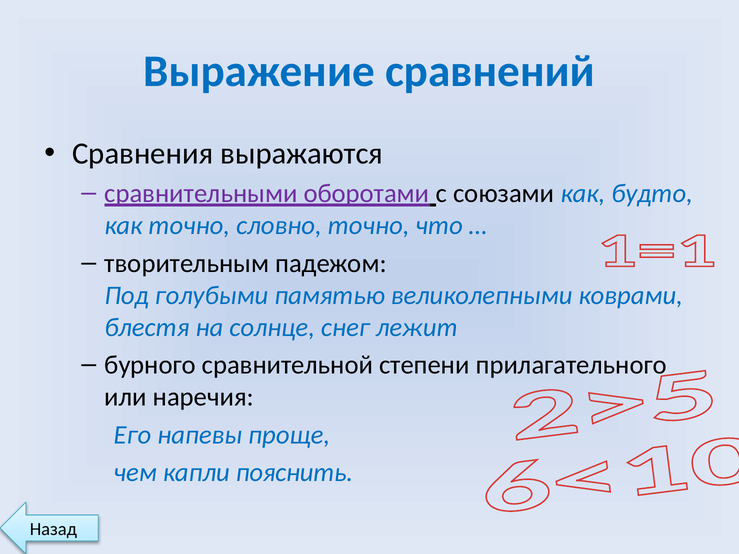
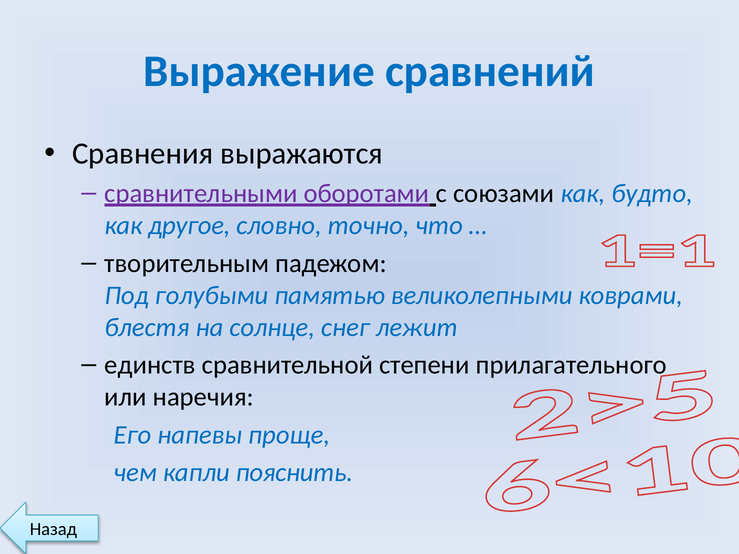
как точно: точно -> другое (189, 226)
бурного: бурного -> единств (150, 365)
